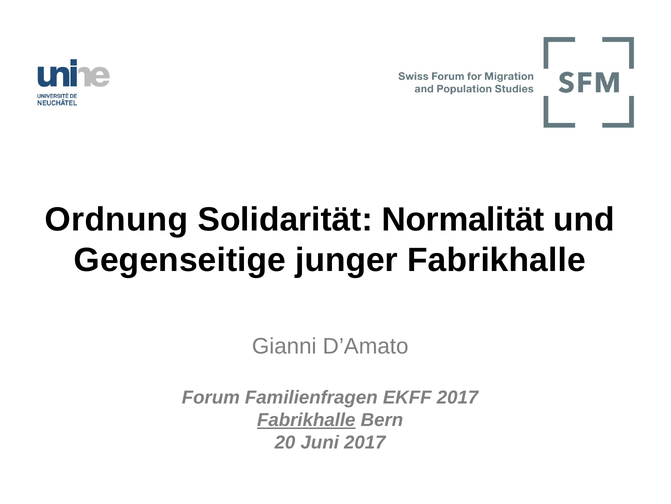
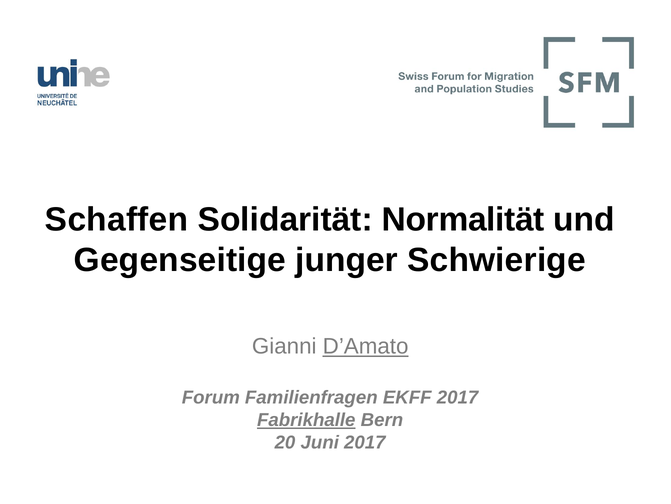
Ordnung: Ordnung -> Schaffen (117, 219)
junger Fabrikhalle: Fabrikhalle -> Schwierige (497, 260)
D’Amato underline: none -> present (366, 346)
